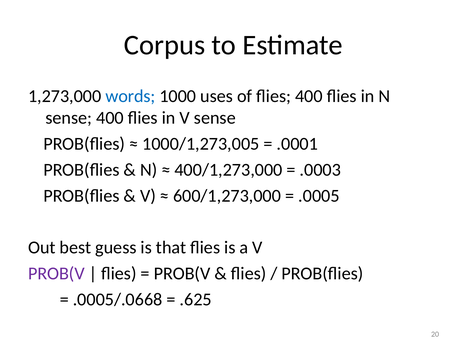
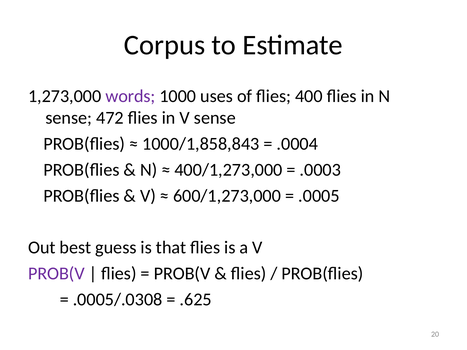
words colour: blue -> purple (130, 96)
sense 400: 400 -> 472 (110, 118)
1000/1,273,005: 1000/1,273,005 -> 1000/1,858,843 (201, 144)
.0001: .0001 -> .0004 (297, 144)
.0005/.0668: .0005/.0668 -> .0005/.0308 (118, 300)
